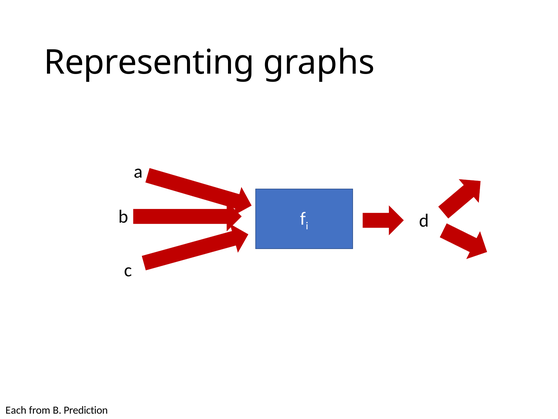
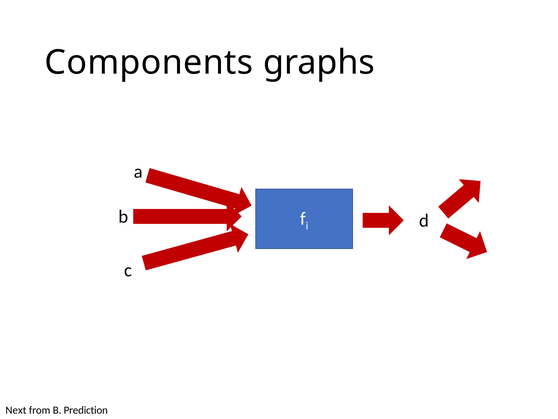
Representing: Representing -> Components (149, 62)
Each: Each -> Next (16, 410)
